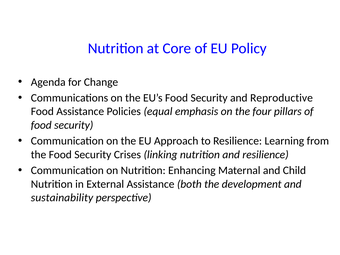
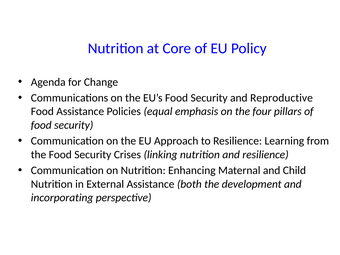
sustainability: sustainability -> incorporating (62, 198)
